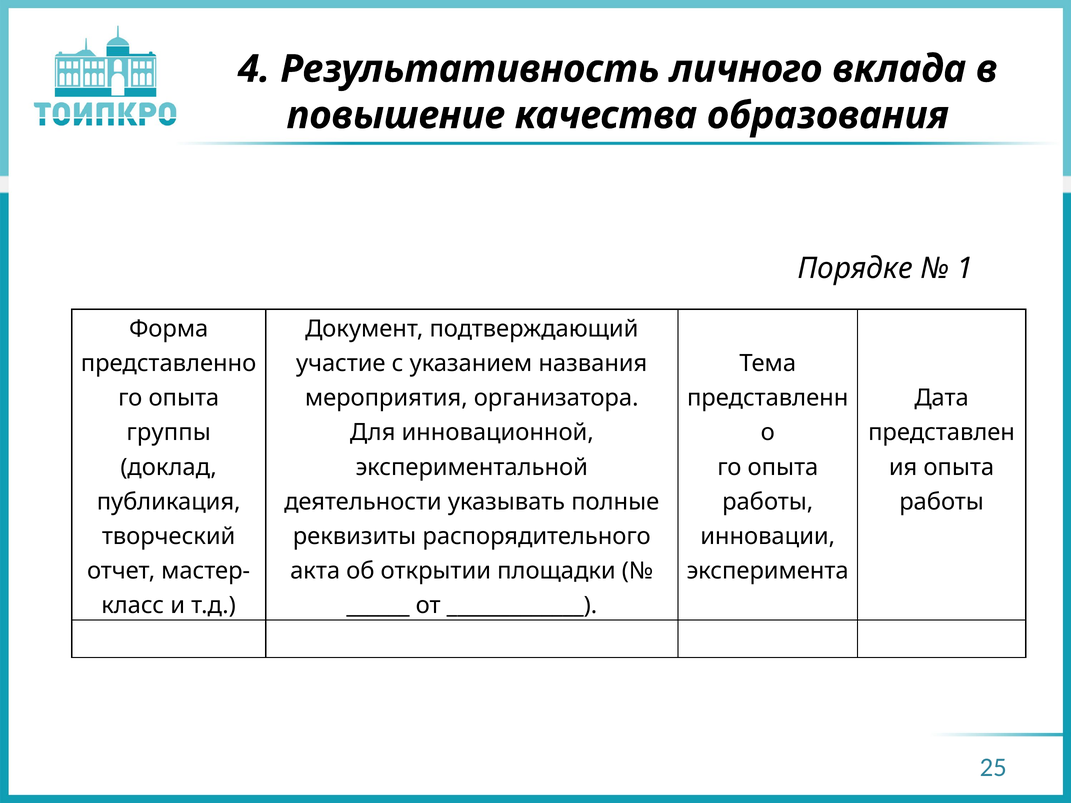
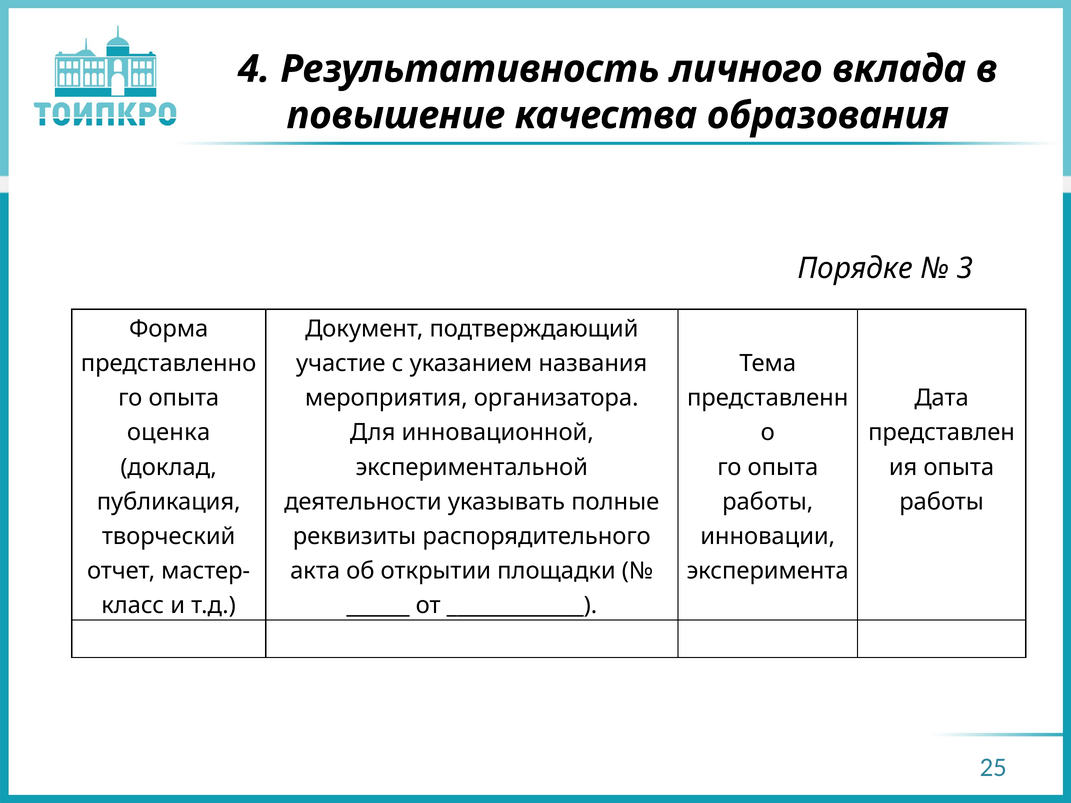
1: 1 -> 3 (965, 268)
группы: группы -> оценка (169, 433)
